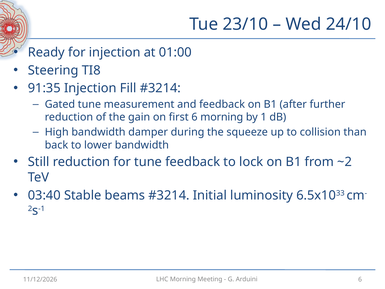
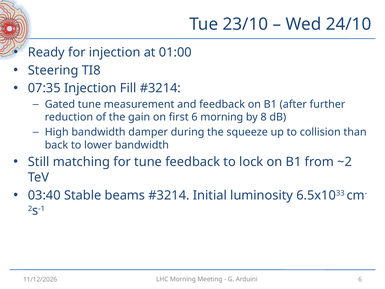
91:35: 91:35 -> 07:35 (44, 88)
1: 1 -> 8 (264, 117)
Still reduction: reduction -> matching (81, 162)
